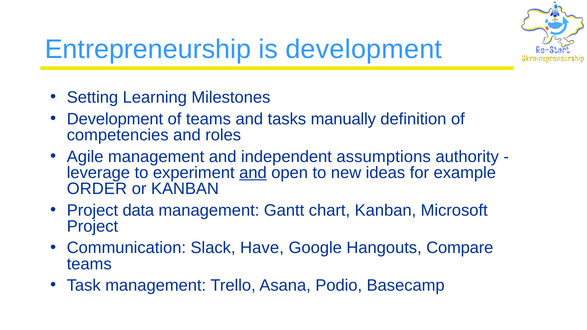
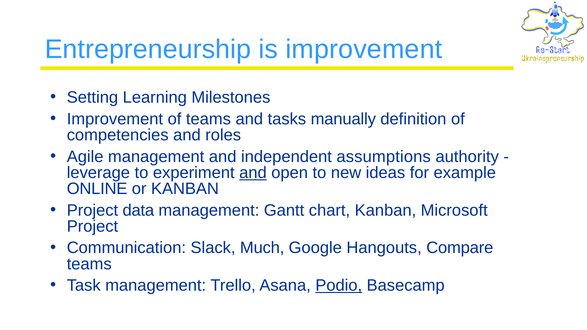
is development: development -> improvement (364, 49)
Development: Development -> Improvement (115, 119)
ORDER: ORDER -> ONLINE (97, 189)
Have: Have -> Much (262, 248)
Podio underline: none -> present (339, 286)
